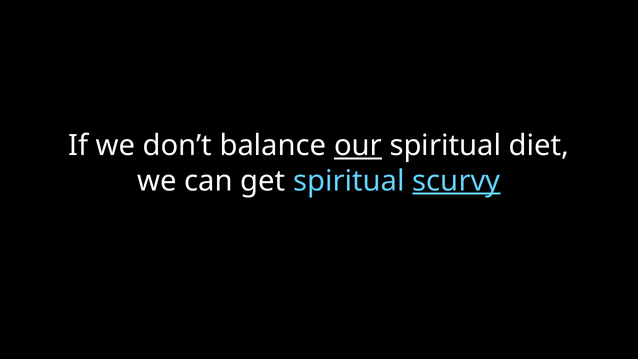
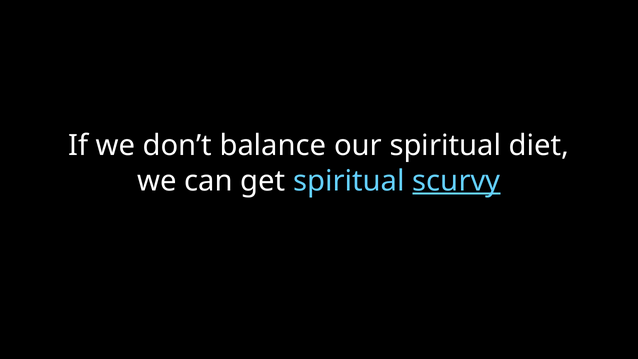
our underline: present -> none (358, 146)
